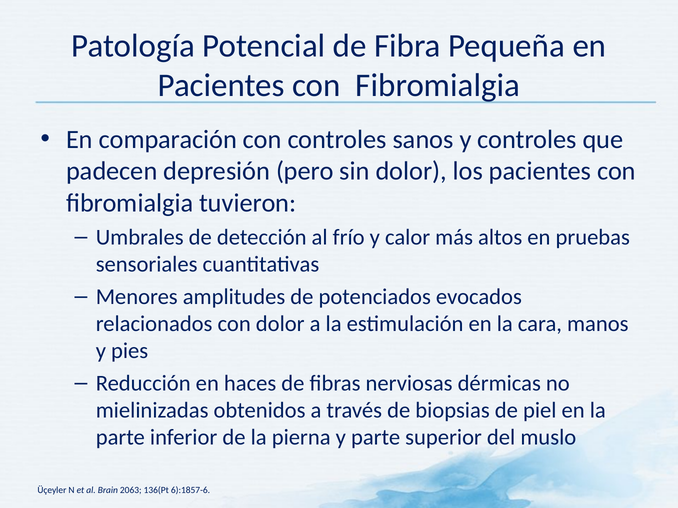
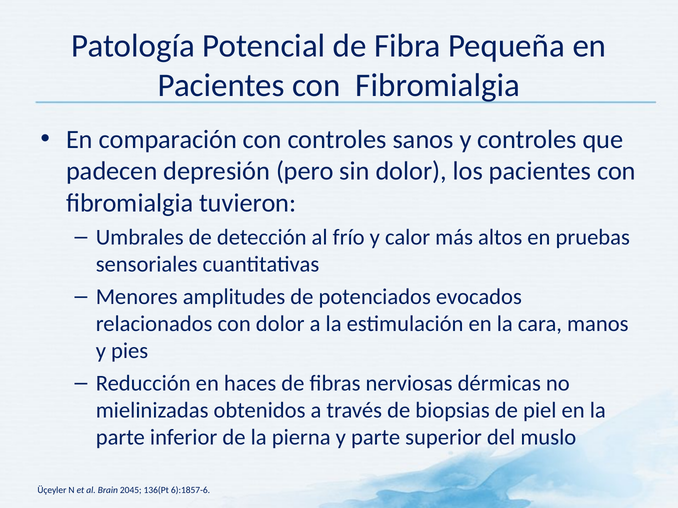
2063: 2063 -> 2045 (131, 491)
